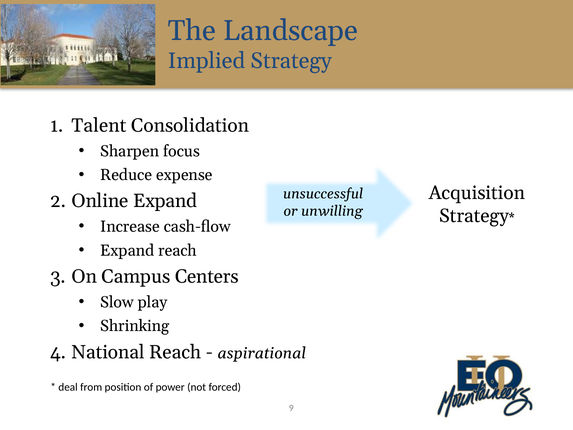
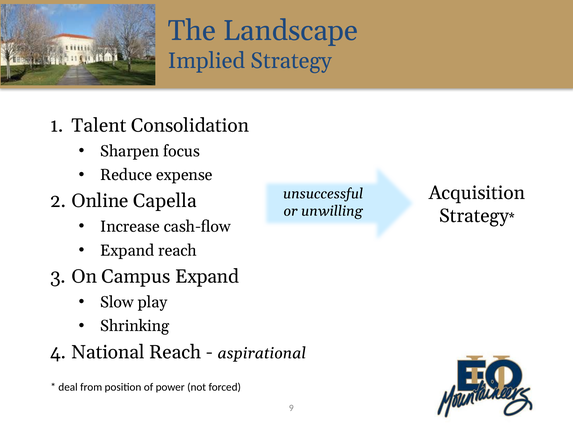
Online Expand: Expand -> Capella (165, 201)
Campus Centers: Centers -> Expand (207, 276)
